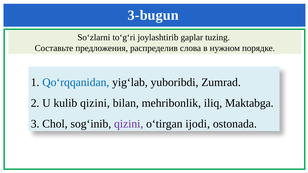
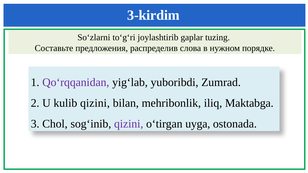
3-bugun: 3-bugun -> 3-kirdim (153, 15)
Qo‘rqqanidan colour: blue -> purple (76, 82)
ijodi: ijodi -> uyga (198, 124)
